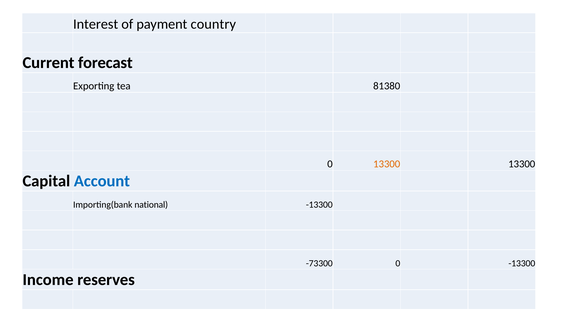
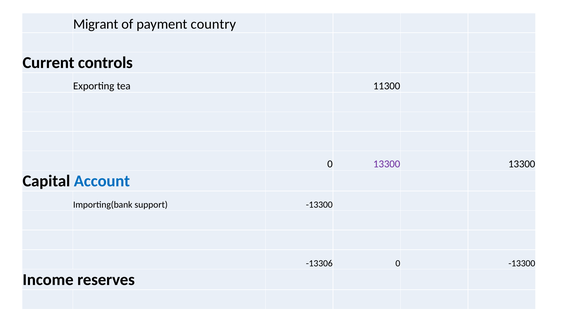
Interest: Interest -> Migrant (96, 24)
forecast: forecast -> controls (105, 63)
81380: 81380 -> 11300 (387, 86)
13300 colour: orange -> purple (387, 164)
national: national -> support (151, 205)
-73300: -73300 -> -13306 (319, 264)
